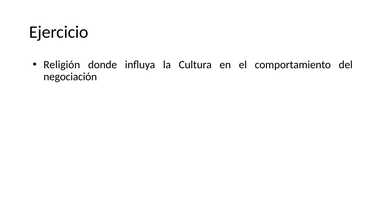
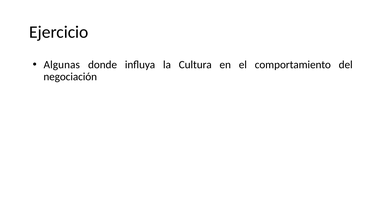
Religión: Religión -> Algunas (62, 65)
